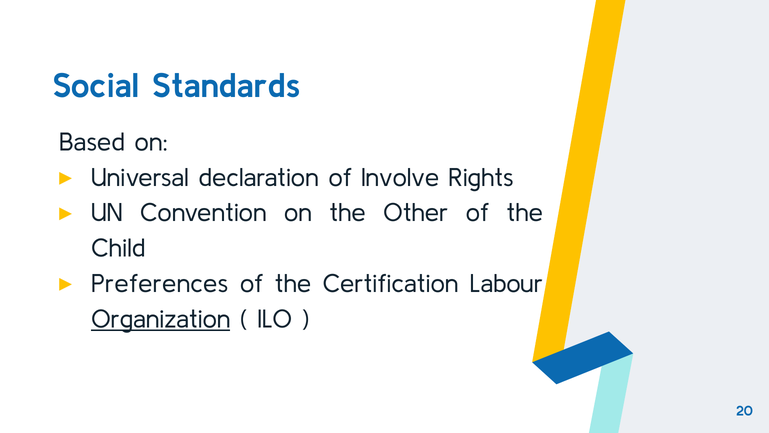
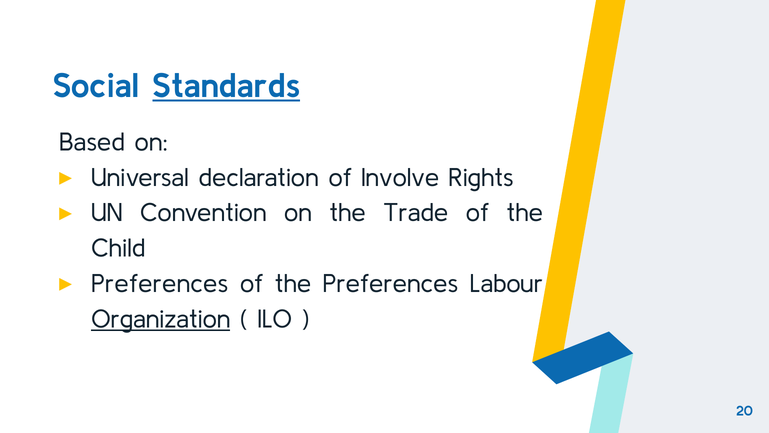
Standards underline: none -> present (226, 86)
Other: Other -> Trade (416, 213)
the Certification: Certification -> Preferences (391, 284)
